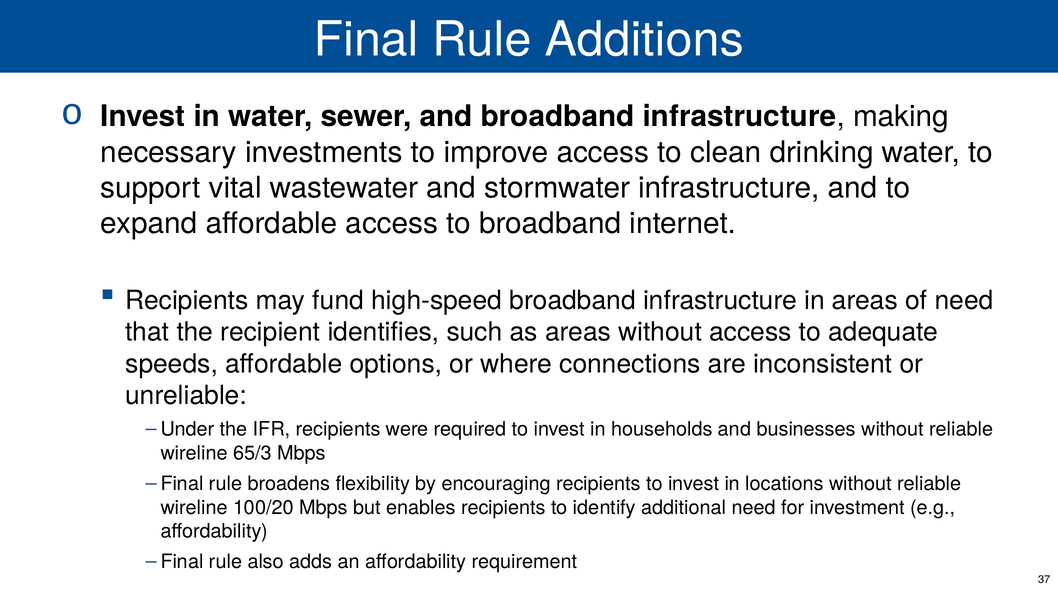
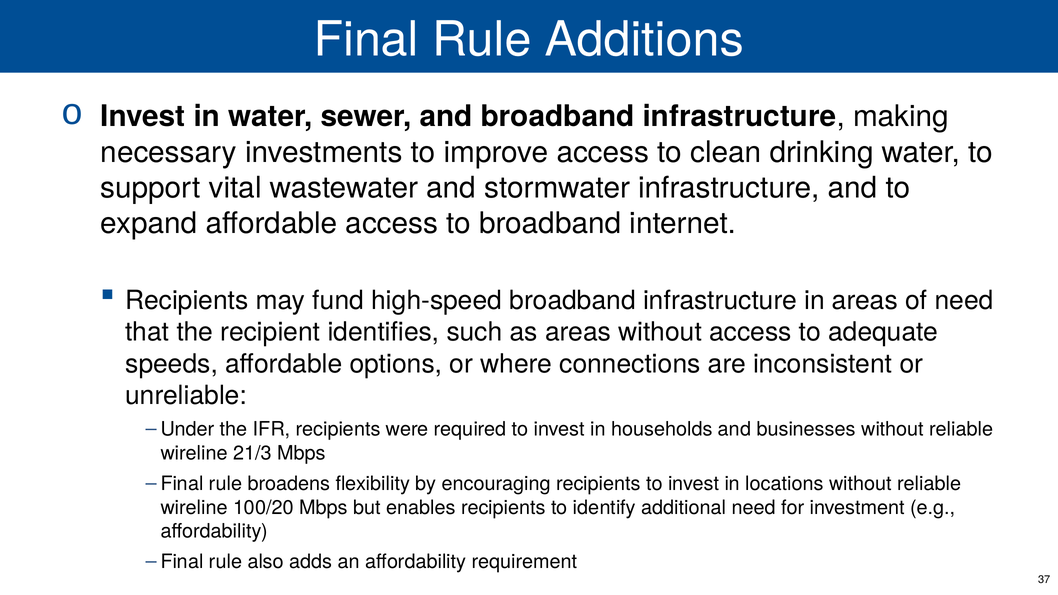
65/3: 65/3 -> 21/3 (252, 453)
